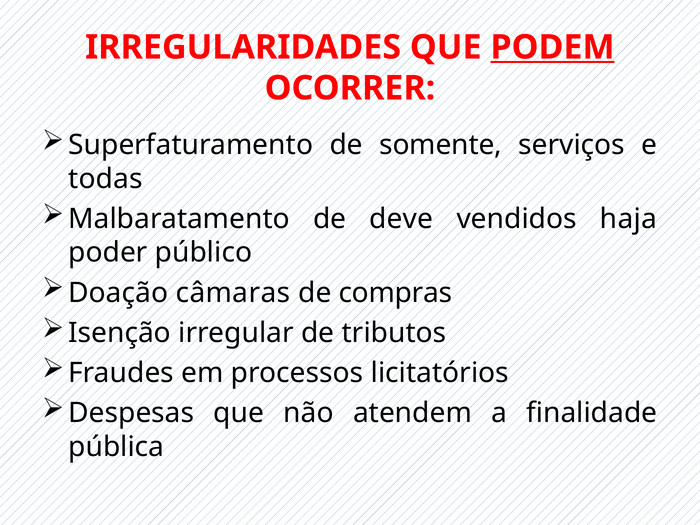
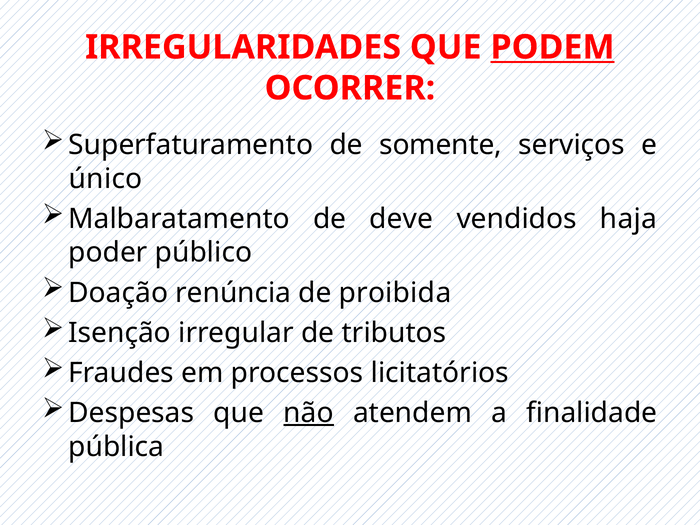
todas: todas -> único (106, 179)
câmaras: câmaras -> renúncia (233, 293)
compras: compras -> proibida (395, 293)
não underline: none -> present (309, 413)
